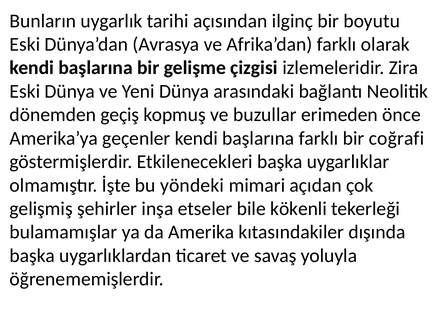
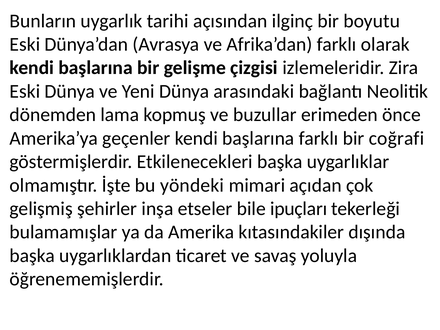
geçiş: geçiş -> lama (120, 115)
kökenli: kökenli -> ipuçları (299, 209)
